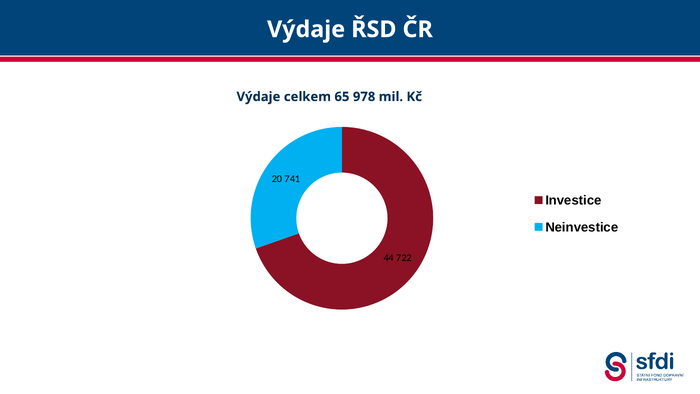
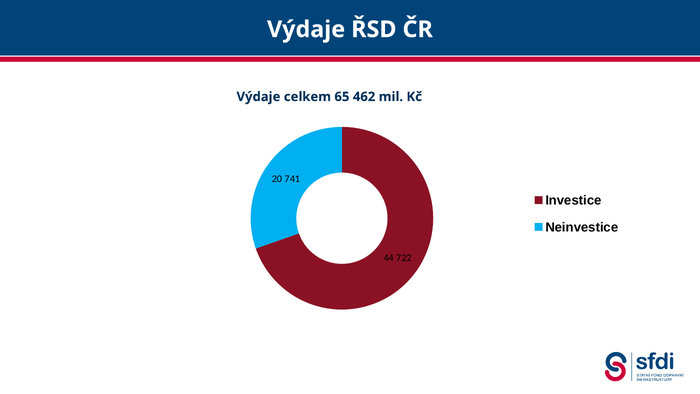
978: 978 -> 462 (364, 97)
